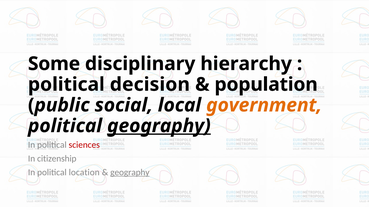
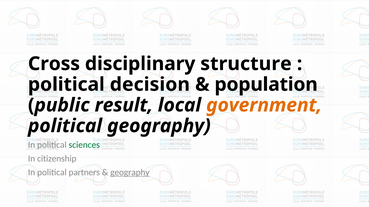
Some: Some -> Cross (54, 64)
hierarchy: hierarchy -> structure (246, 64)
social: social -> result (124, 105)
geography underline: present -> none (159, 126)
sciences colour: red -> green (84, 145)
location: location -> partners (84, 173)
